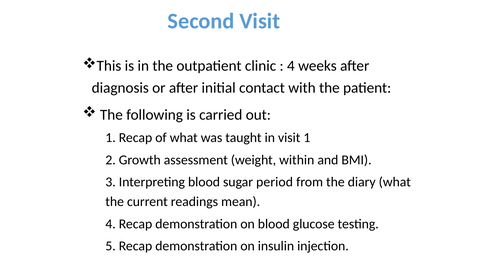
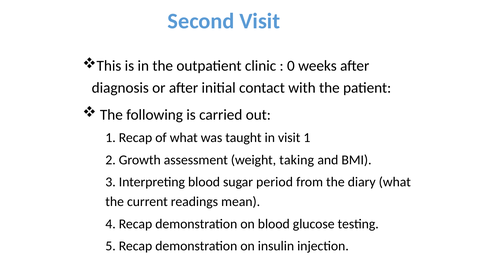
4: 4 -> 0 (291, 66)
within: within -> taking (297, 160)
